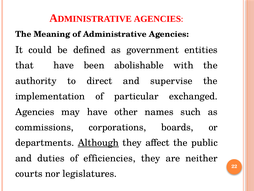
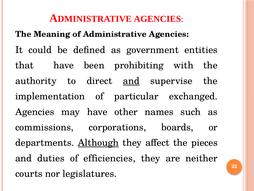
abolishable: abolishable -> prohibiting (139, 65)
and underline: none -> present (131, 81)
public: public -> pieces (204, 142)
